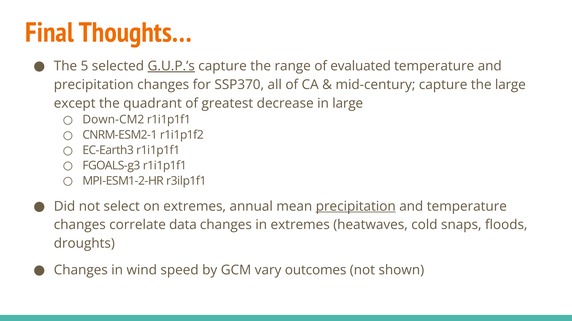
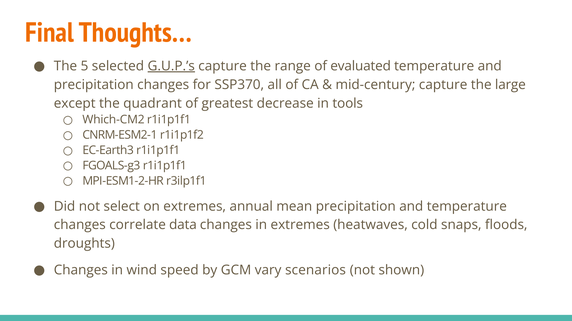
in large: large -> tools (348, 104)
Down-CM2: Down-CM2 -> Which-CM2 (113, 120)
precipitation underline: present -> none (356, 207)
outcomes: outcomes -> scenarios (316, 271)
